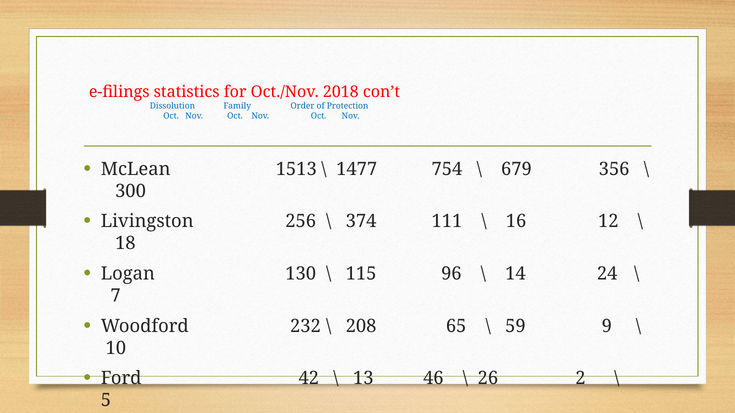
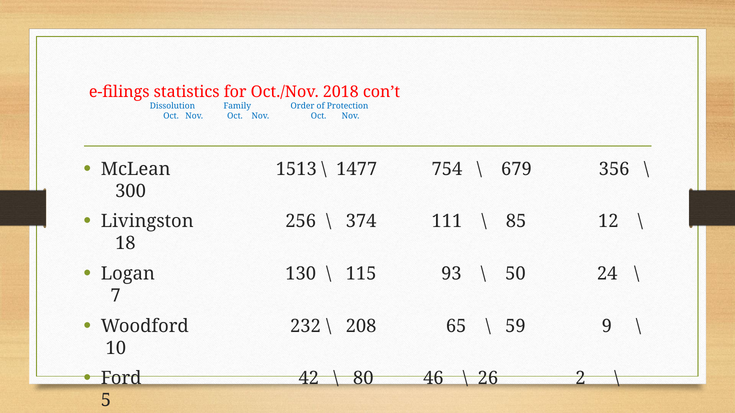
16: 16 -> 85 (516, 222)
96: 96 -> 93 (451, 274)
14: 14 -> 50 (515, 274)
13: 13 -> 80 (363, 379)
